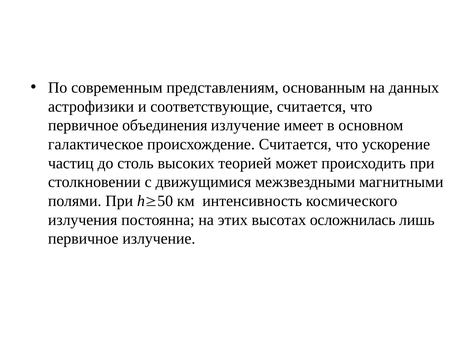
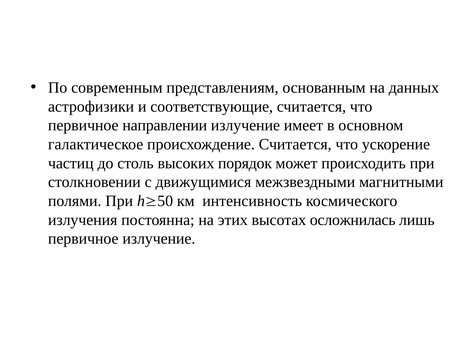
объединения: объединения -> направлении (165, 125)
теорией: теорией -> порядок (245, 163)
